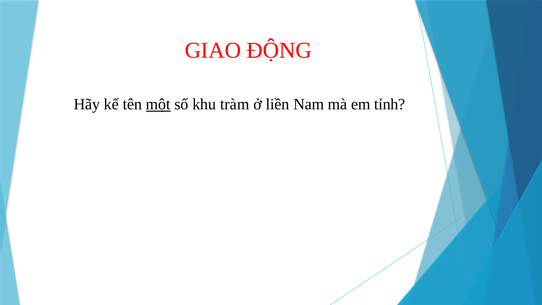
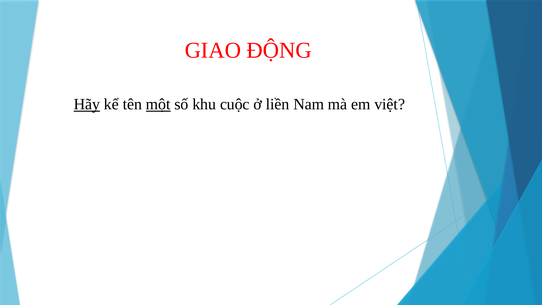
Hãy underline: none -> present (87, 104)
tràm: tràm -> cuộc (235, 104)
tỉnh: tỉnh -> việt (390, 104)
